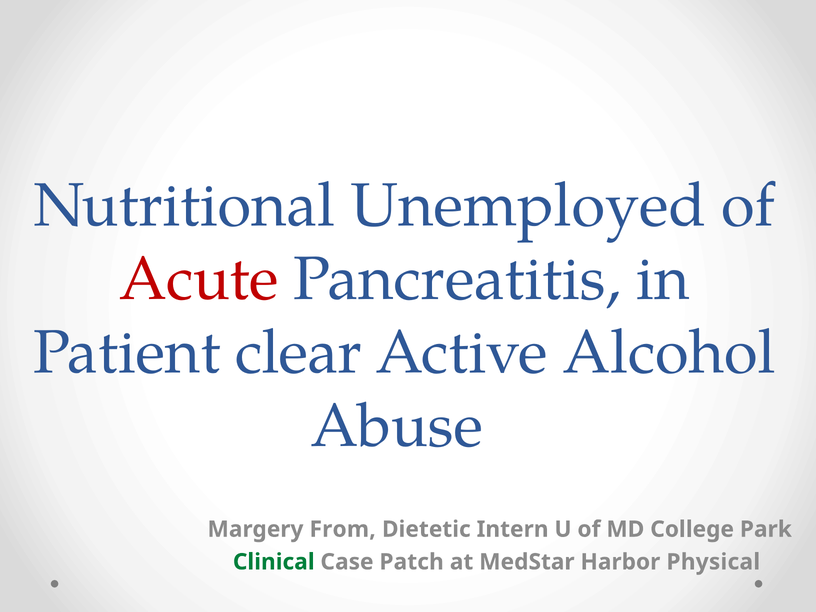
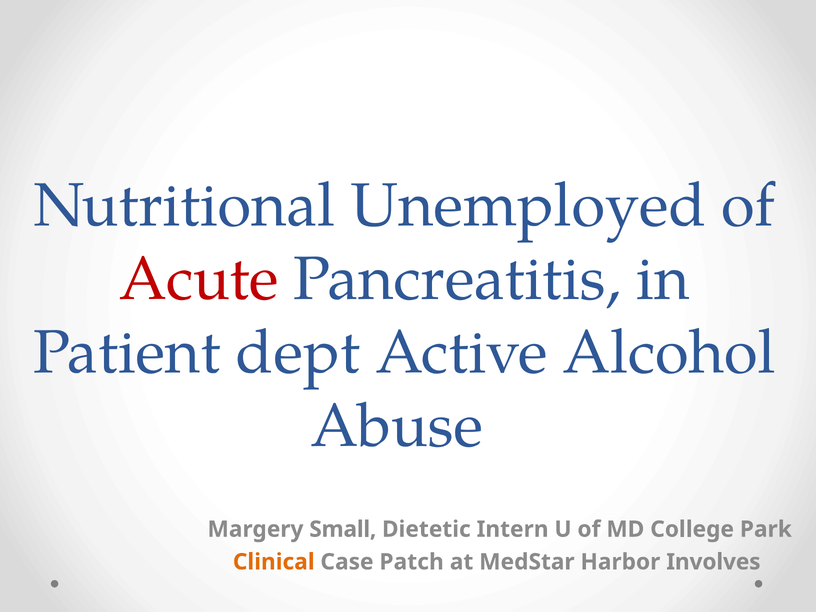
clear: clear -> dept (298, 352)
From: From -> Small (343, 529)
Clinical colour: green -> orange (274, 562)
Physical: Physical -> Involves (713, 562)
